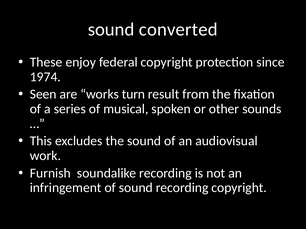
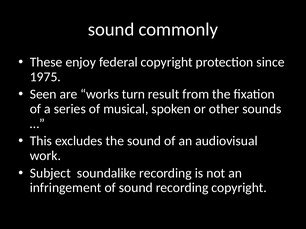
converted: converted -> commonly (178, 30)
1974: 1974 -> 1975 (45, 77)
Furnish: Furnish -> Subject (50, 173)
